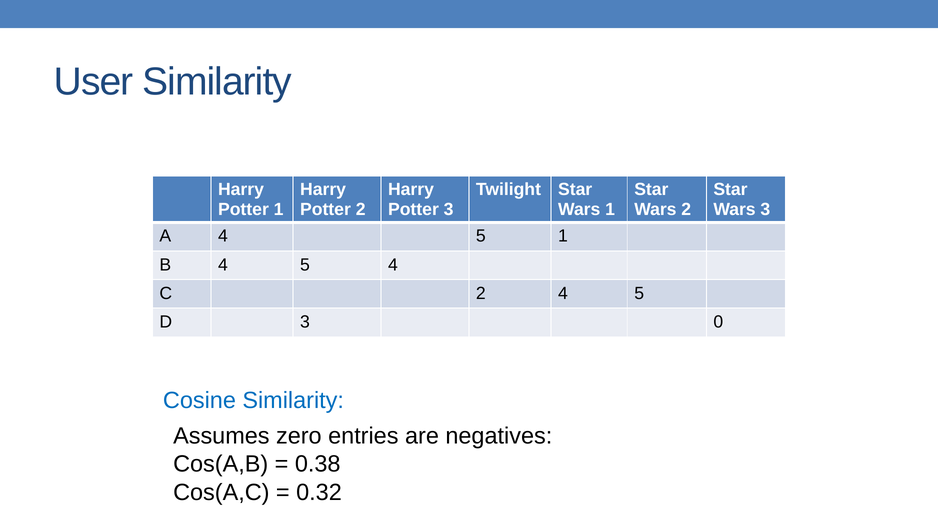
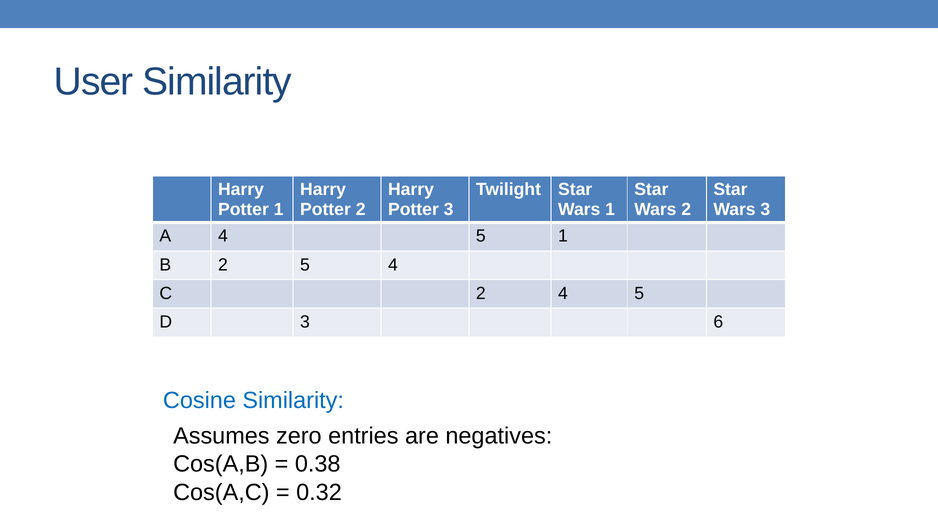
B 4: 4 -> 2 (223, 265)
0: 0 -> 6 (718, 322)
